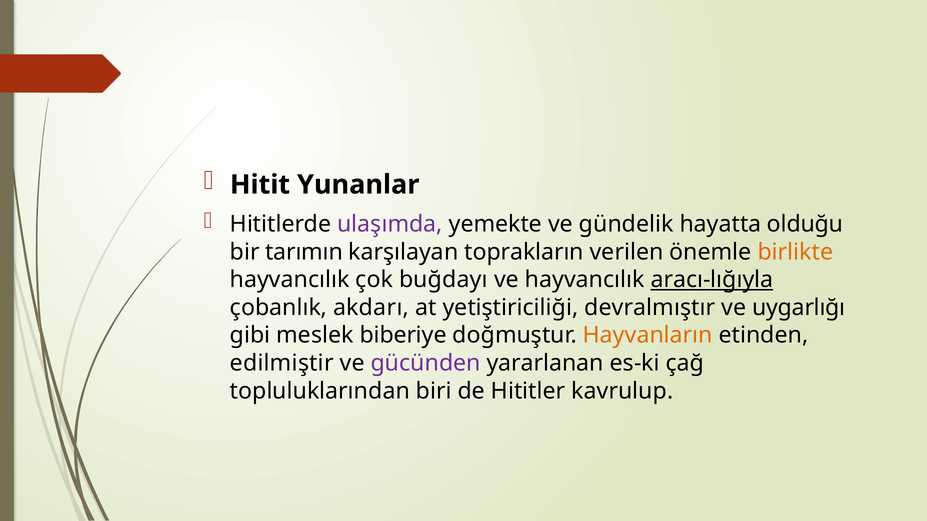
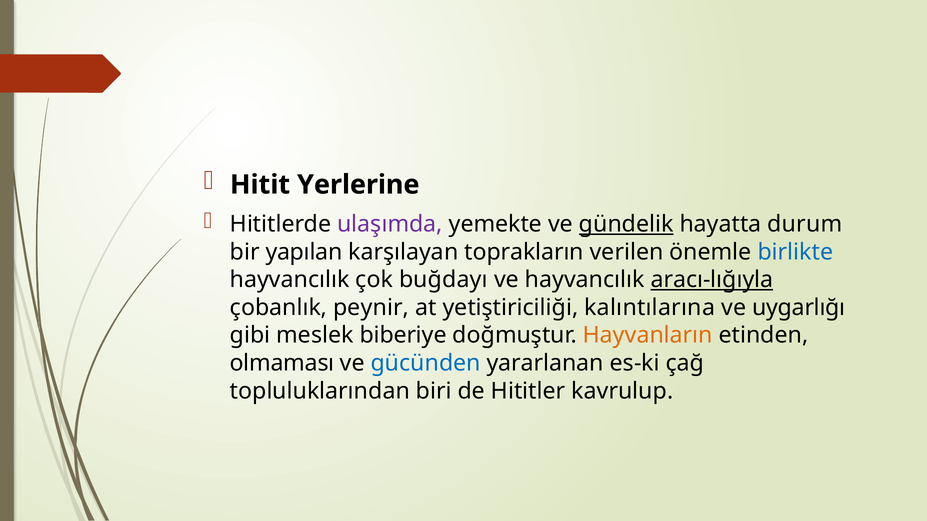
Yunanlar: Yunanlar -> Yerlerine (358, 185)
gündelik underline: none -> present (626, 224)
olduğu: olduğu -> durum (805, 224)
tarımın: tarımın -> yapılan (304, 252)
birlikte colour: orange -> blue (795, 252)
akdarı: akdarı -> peynir (371, 308)
devralmıştır: devralmıştır -> kalıntılarına (650, 308)
edilmiştir: edilmiştir -> olmaması (282, 363)
gücünden colour: purple -> blue (426, 363)
